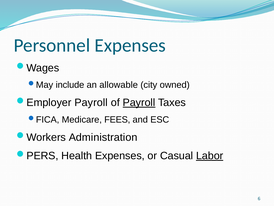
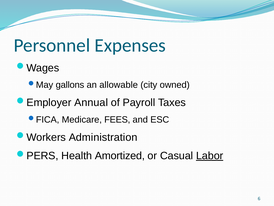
include: include -> gallons (70, 85)
Payroll: Payroll -> Annual (91, 102)
Payroll underline: present -> none (139, 102)
Health Expenses: Expenses -> Amortized (120, 155)
